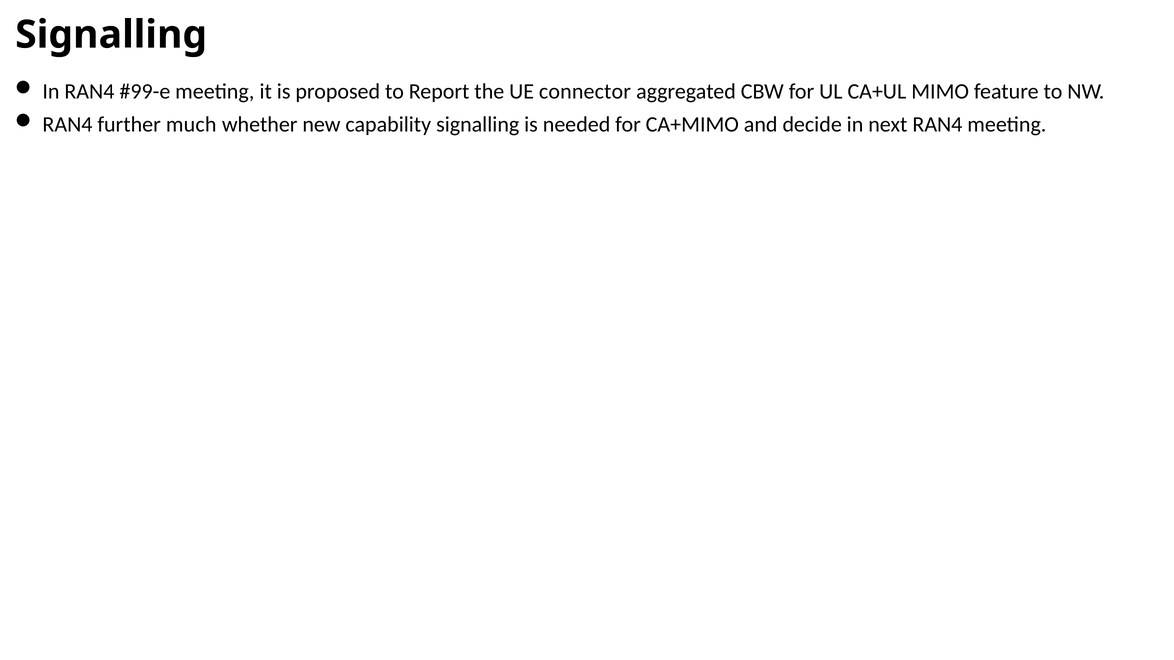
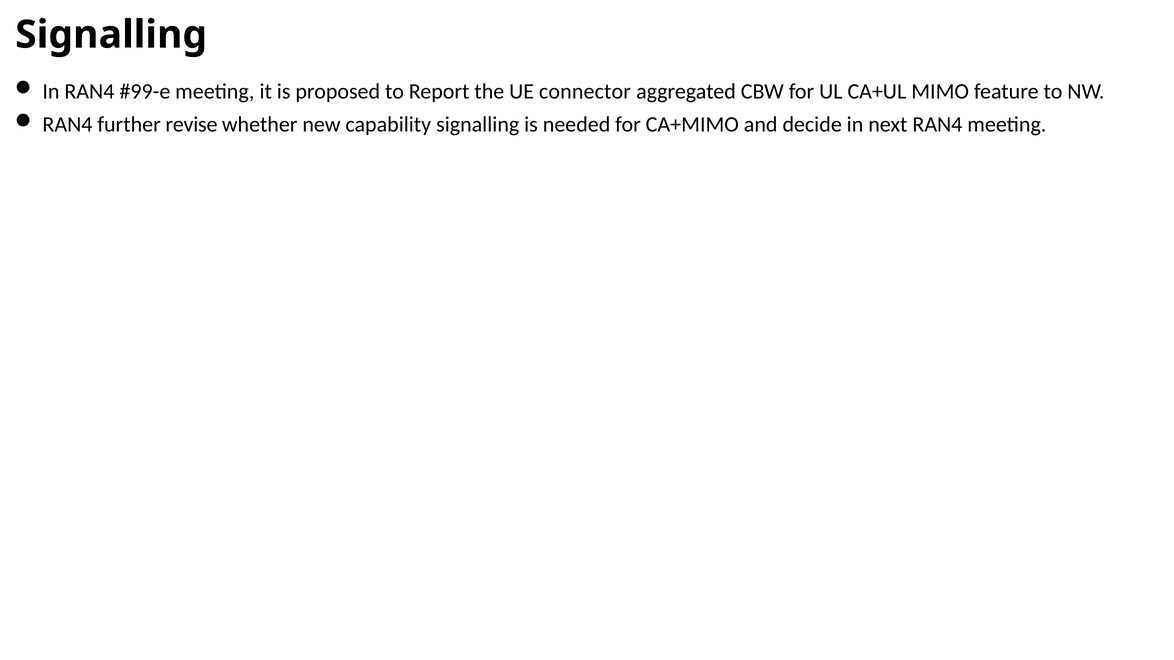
much: much -> revise (191, 124)
